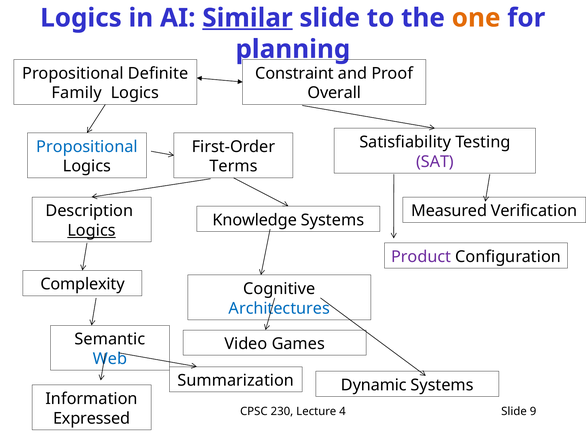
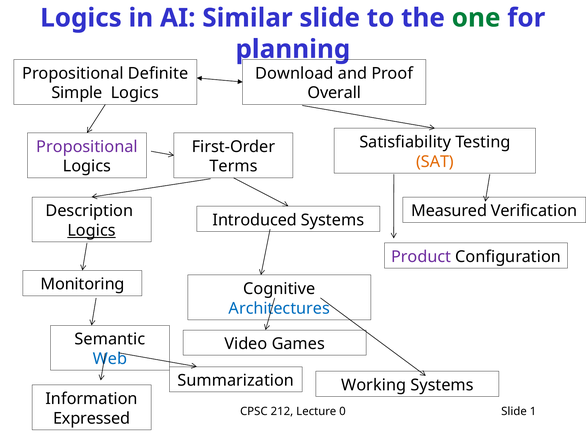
Similar underline: present -> none (247, 18)
one colour: orange -> green (476, 18)
Constraint: Constraint -> Download (294, 73)
Family: Family -> Simple (77, 93)
Propositional colour: blue -> purple (87, 147)
SAT colour: purple -> orange (435, 161)
Knowledge: Knowledge -> Introduced (255, 220)
Complexity: Complexity -> Monitoring (82, 284)
Dynamic: Dynamic -> Working (374, 385)
230: 230 -> 212 (282, 411)
4: 4 -> 0 (342, 411)
9: 9 -> 1 (533, 411)
